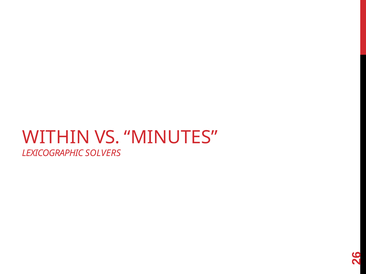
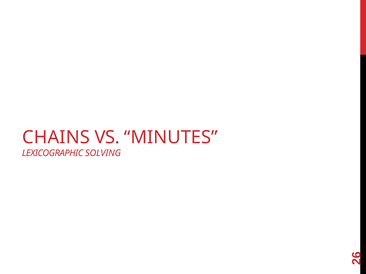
WITHIN: WITHIN -> CHAINS (56, 138)
SOLVERS: SOLVERS -> SOLVING (103, 153)
